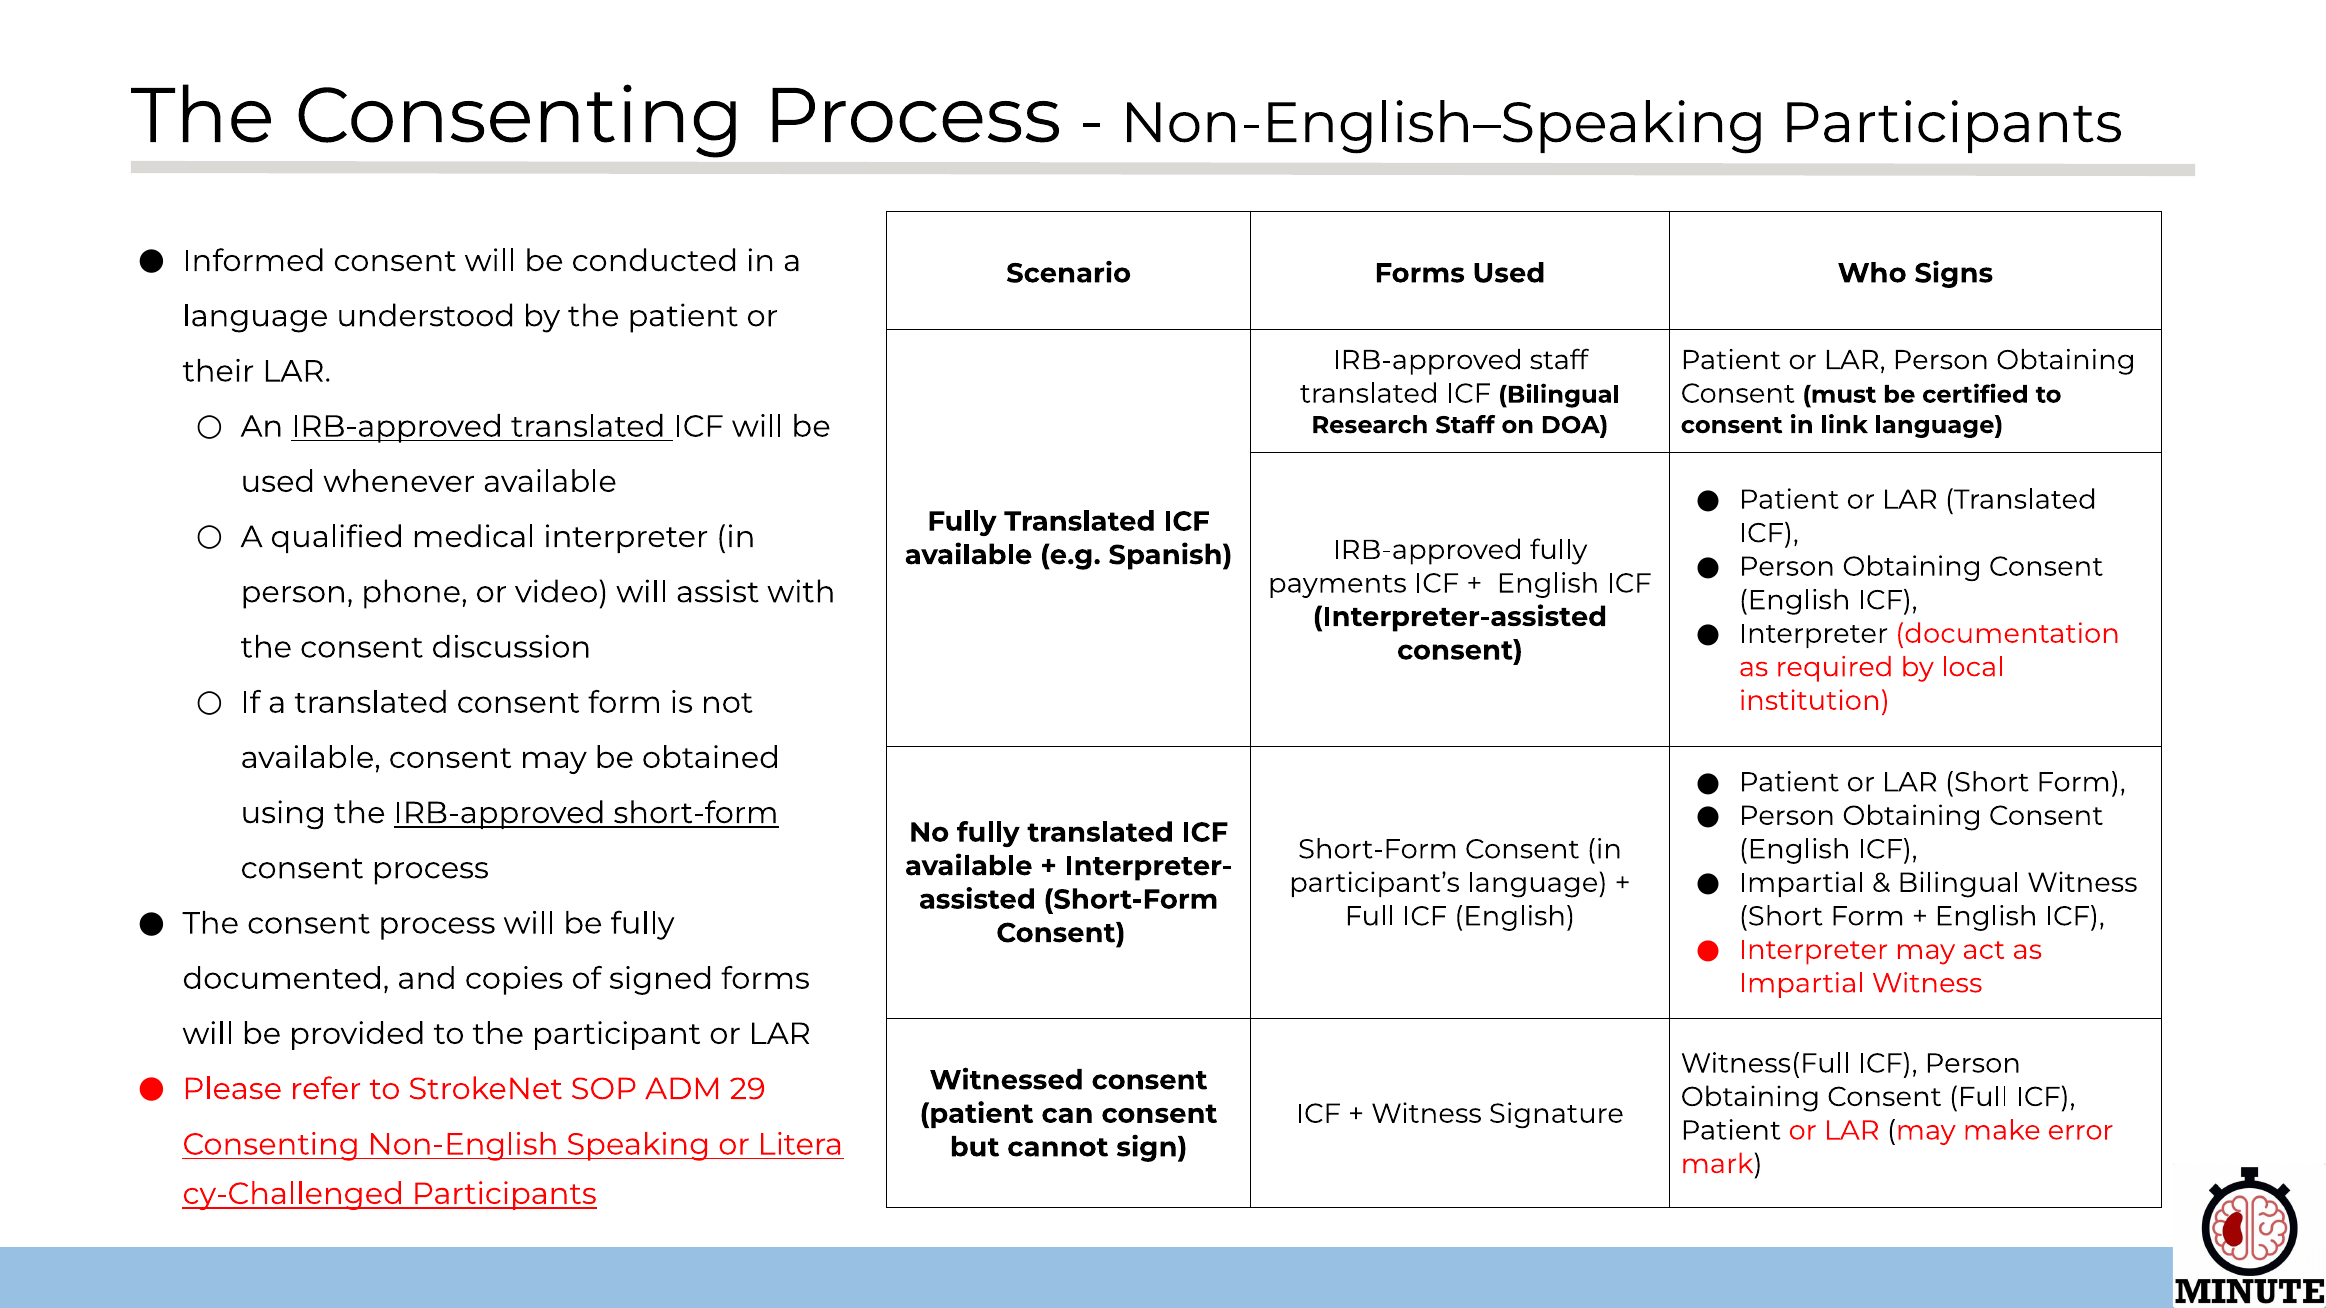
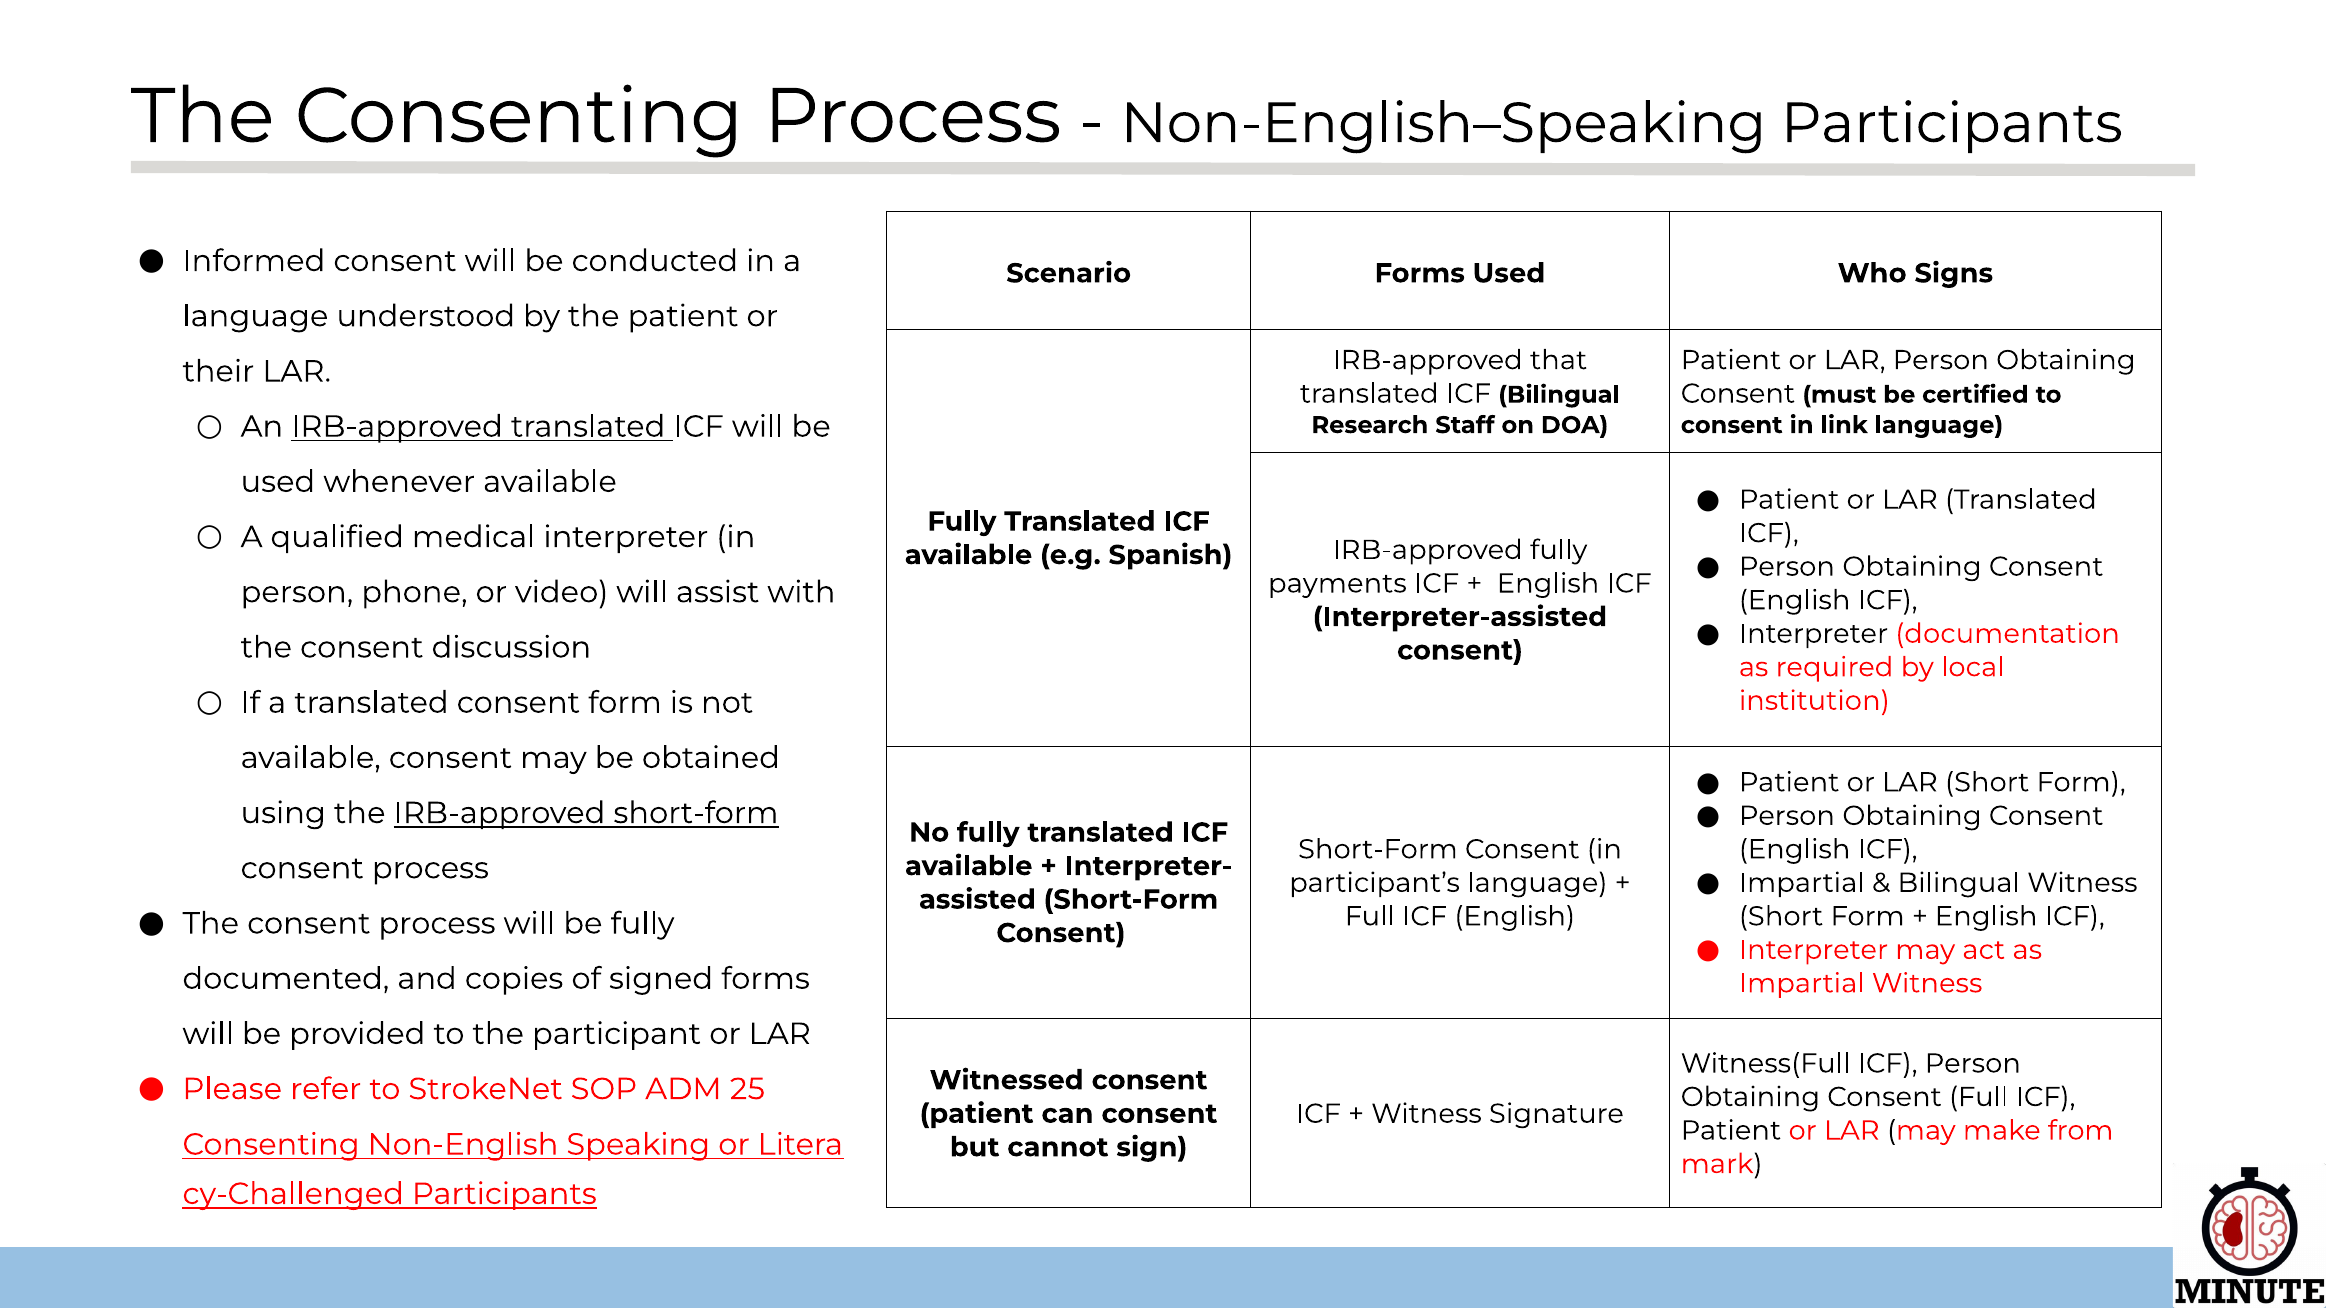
IRB-approved staff: staff -> that (1559, 360)
29: 29 -> 25 (747, 1089)
error: error -> from (2081, 1131)
